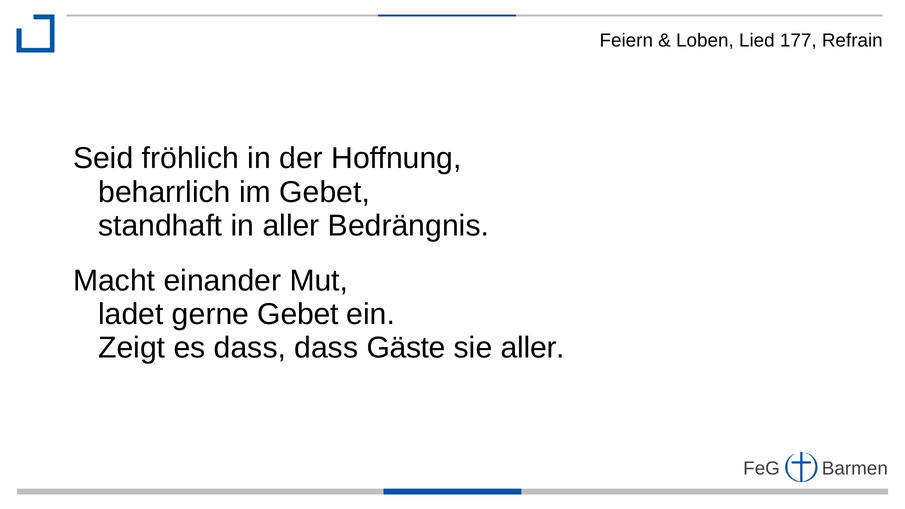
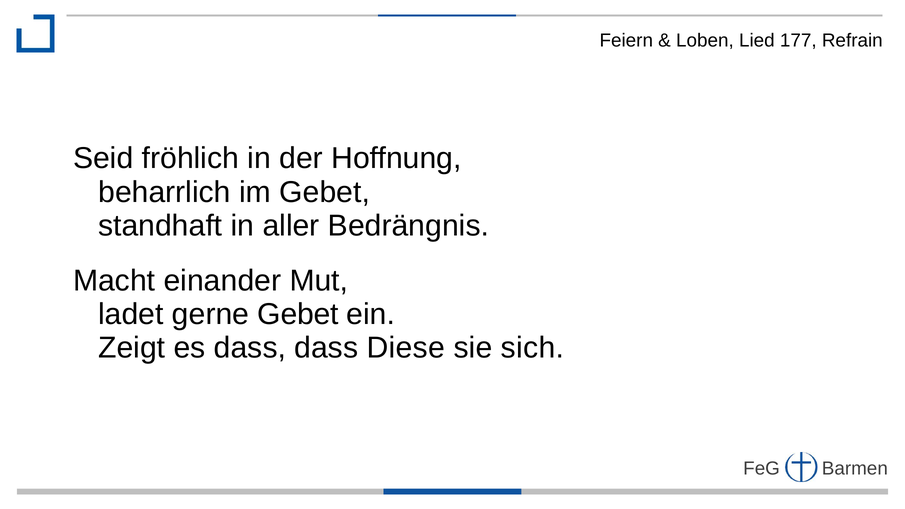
Gäste: Gäste -> Diese (406, 348)
sie aller: aller -> sich (532, 348)
